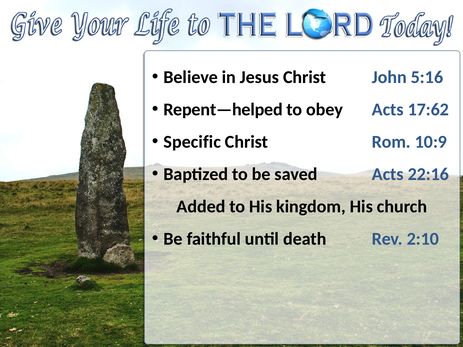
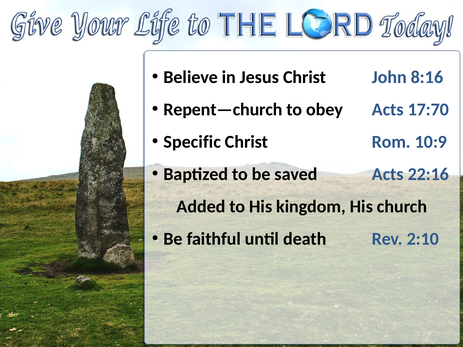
5:16: 5:16 -> 8:16 (427, 77)
Repent—helped: Repent—helped -> Repent—church (223, 110)
17:62: 17:62 -> 17:70 (428, 110)
